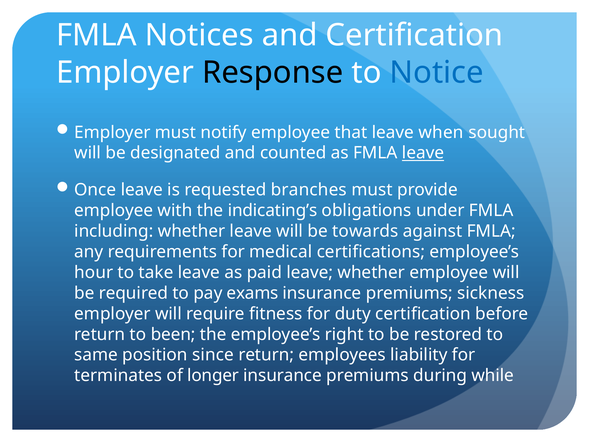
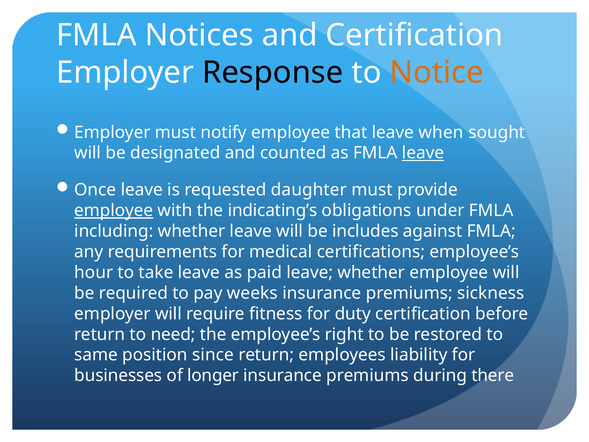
Notice colour: blue -> orange (437, 72)
branches: branches -> daughter (309, 190)
employee underline: none -> present (114, 210)
towards: towards -> includes (365, 231)
exams: exams -> weeks (252, 293)
been: been -> need (173, 334)
terminates: terminates -> businesses (118, 375)
while: while -> there (493, 375)
